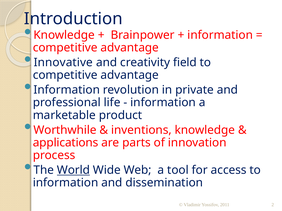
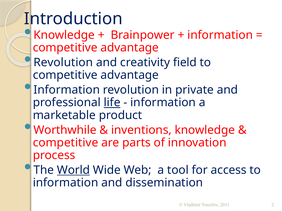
Innovative: Innovative -> Revolution (63, 63)
life underline: none -> present (112, 103)
applications: applications -> competitive (66, 143)
